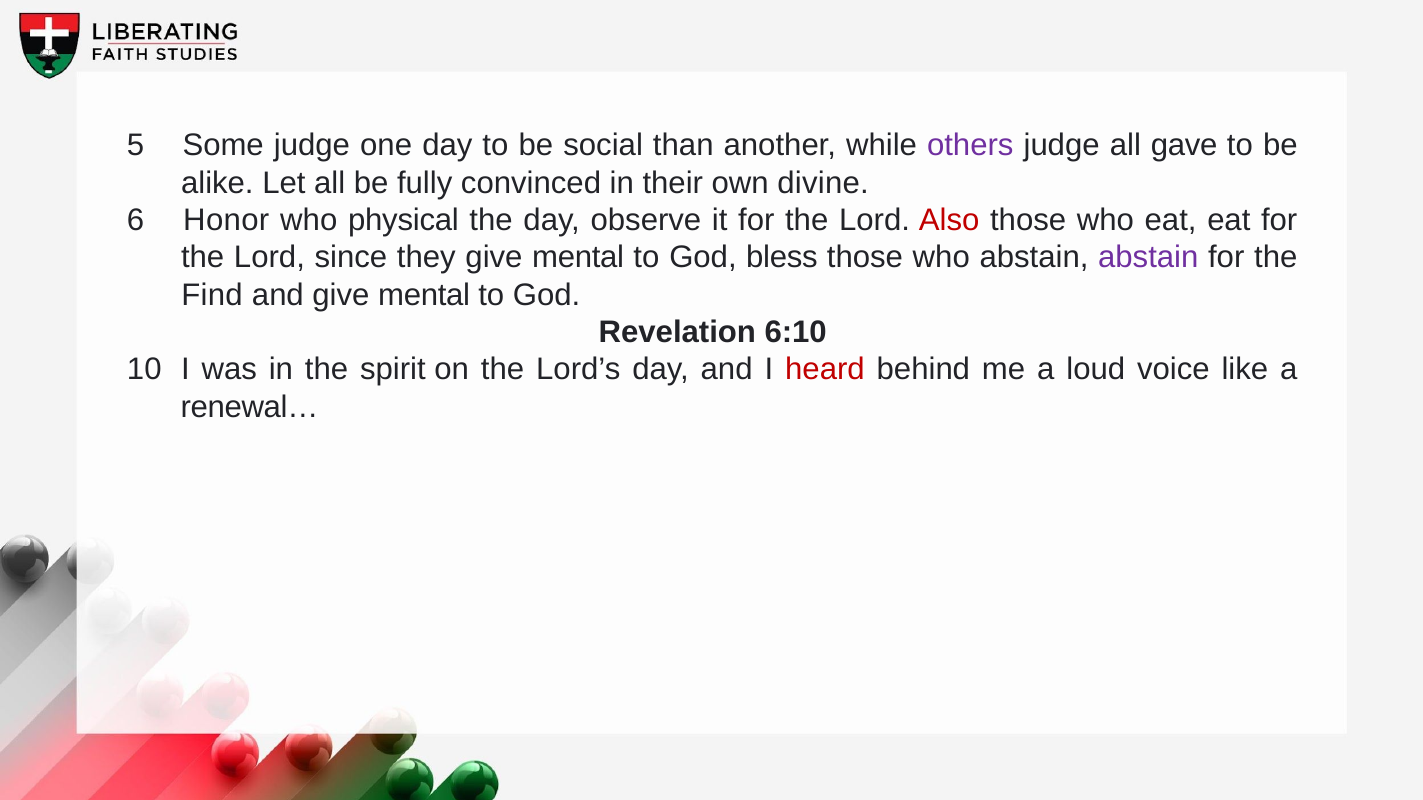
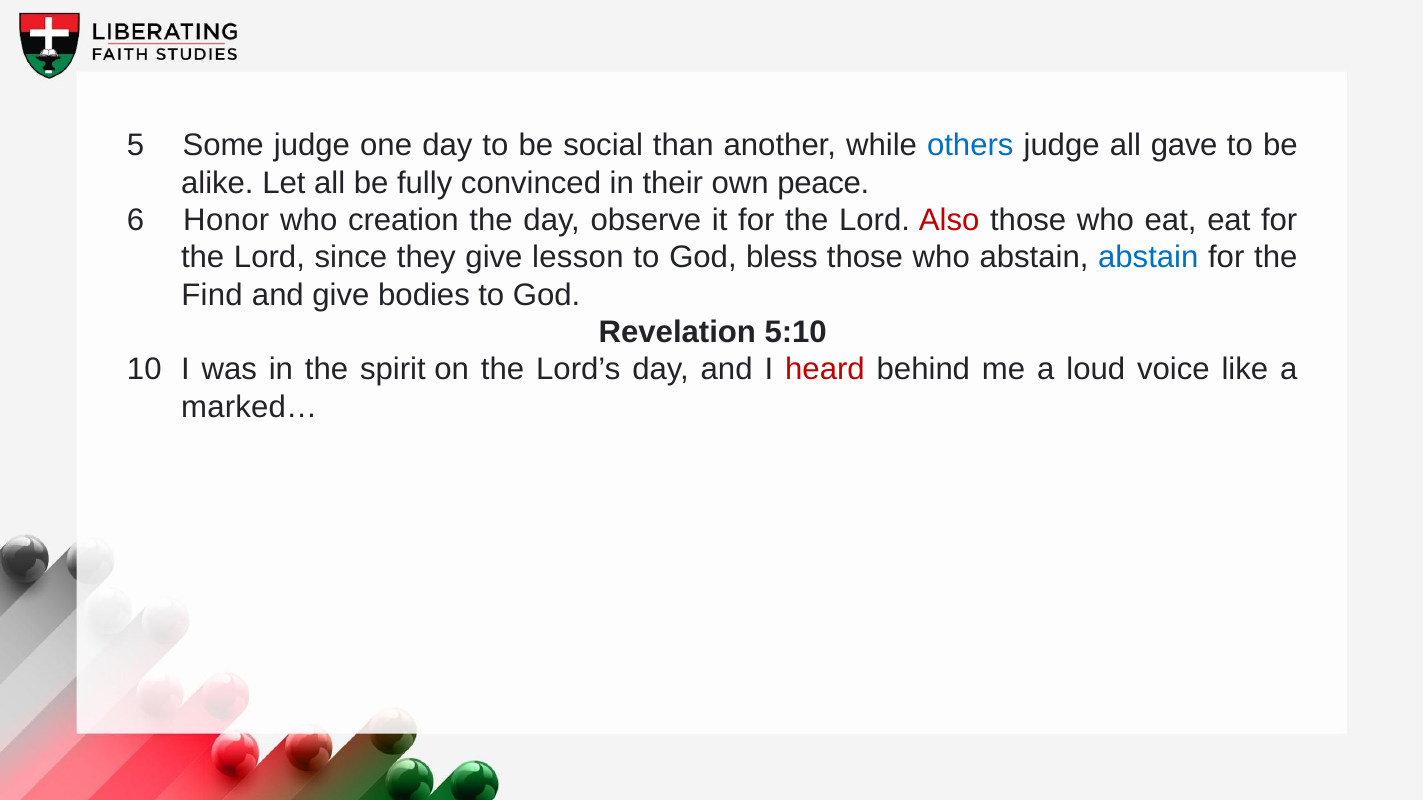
others colour: purple -> blue (970, 146)
divine: divine -> peace (823, 183)
physical: physical -> creation (403, 220)
they give mental: mental -> lesson (578, 258)
abstain colour: purple -> blue (1148, 258)
and give mental: mental -> bodies (424, 295)
6:10: 6:10 -> 5:10 (796, 333)
renewal…: renewal… -> marked… (249, 407)
